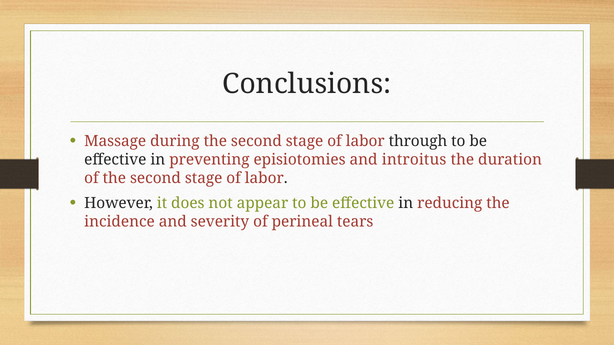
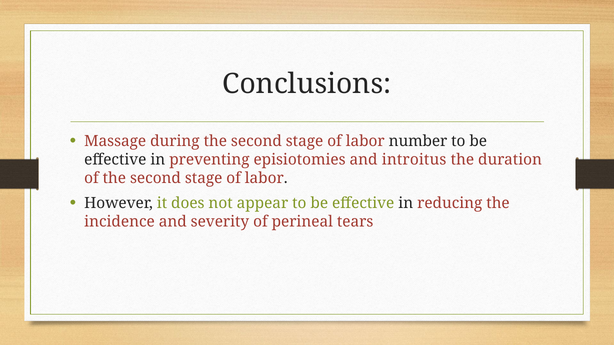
through: through -> number (418, 141)
